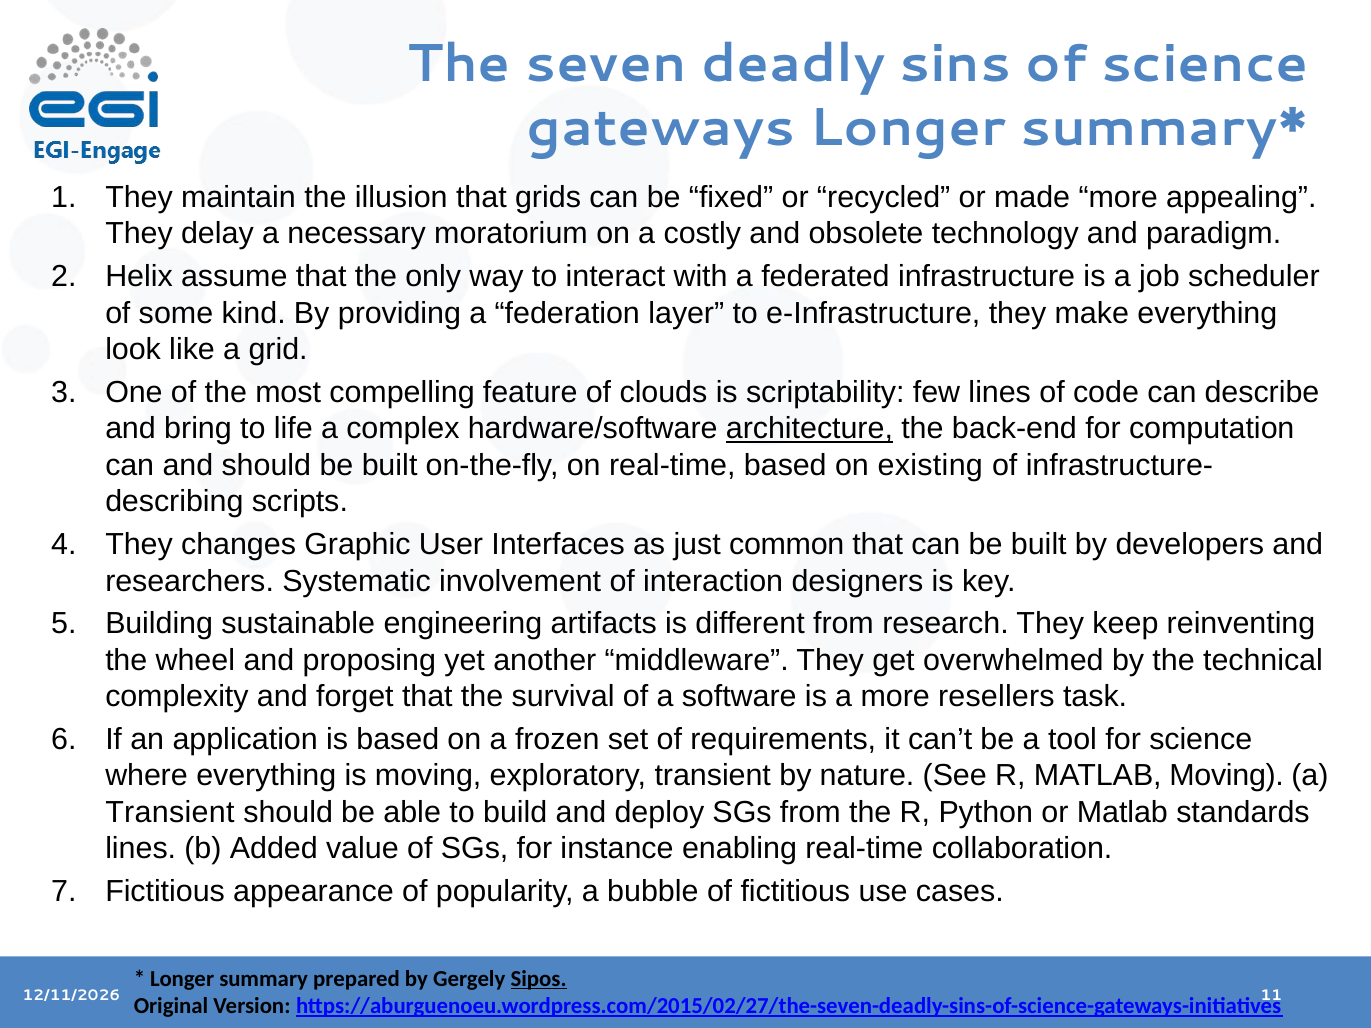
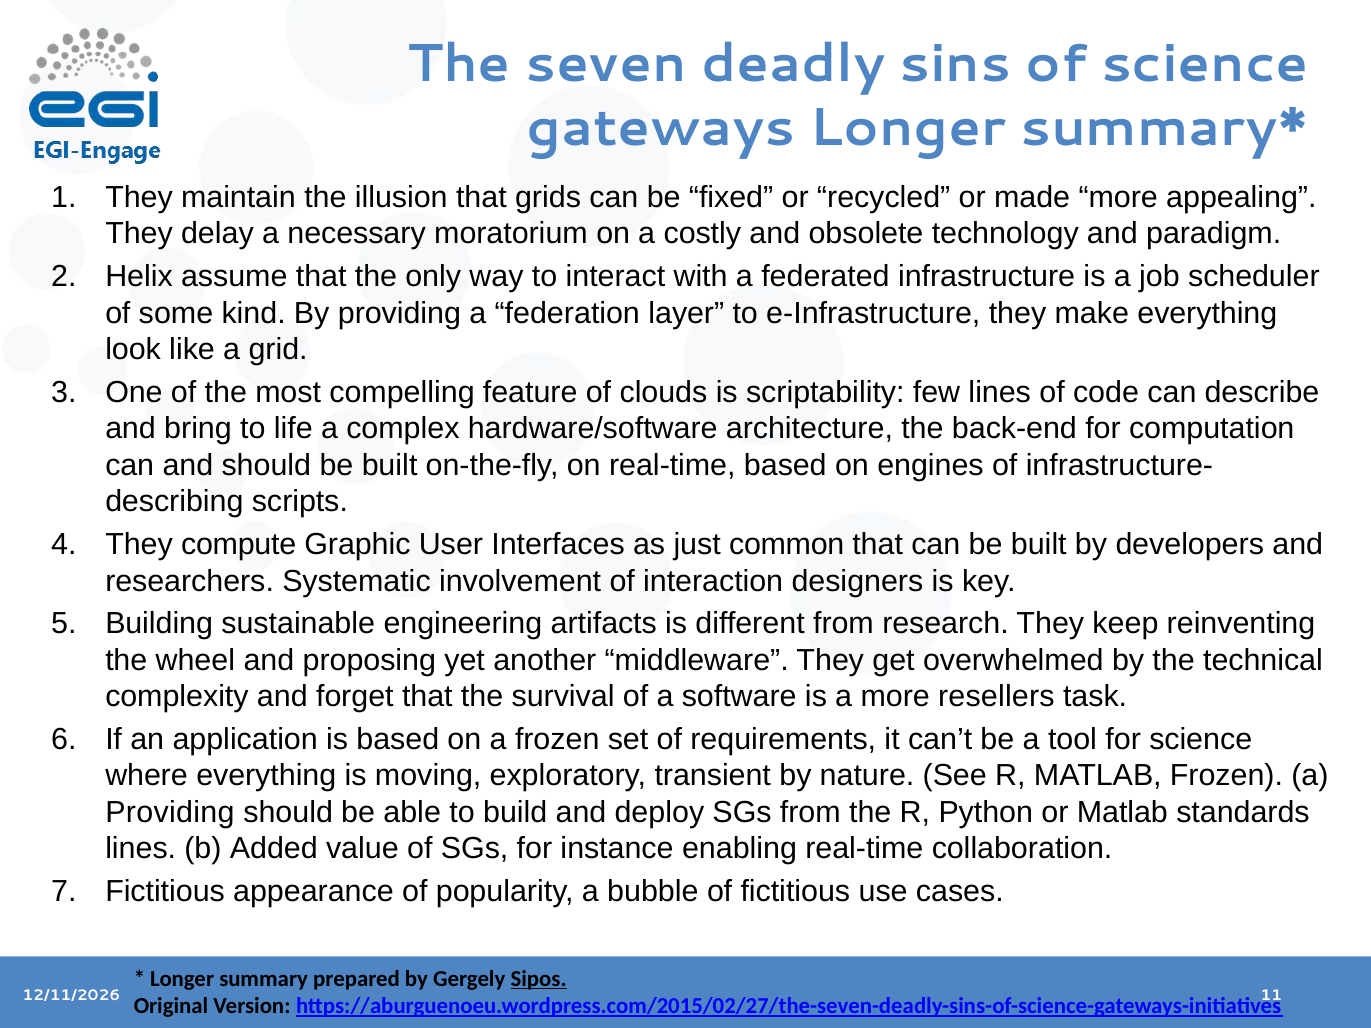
architecture underline: present -> none (809, 429)
existing: existing -> engines (930, 465)
changes: changes -> compute (239, 545)
MATLAB Moving: Moving -> Frozen (1226, 776)
Transient: Transient -> Providing (170, 813)
